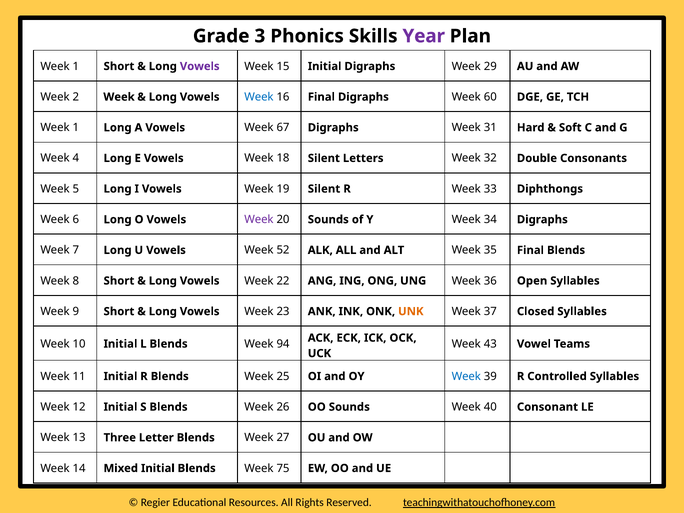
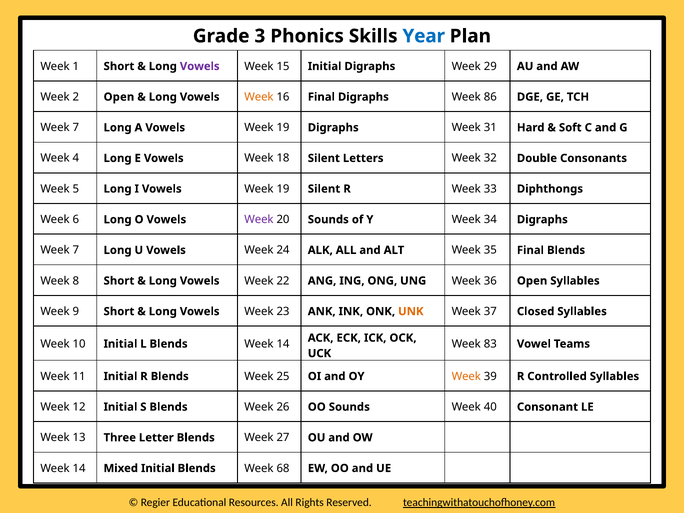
Year colour: purple -> blue (424, 36)
2 Week: Week -> Open (119, 97)
Week colour: blue -> orange (259, 97)
60: 60 -> 86 (490, 97)
1: 1 -> 7 (76, 128)
A Vowels Week 67: 67 -> 19 (283, 128)
52: 52 -> 24 (283, 250)
Blends Week 94: 94 -> 14 (283, 344)
43: 43 -> 83 (490, 344)
Week colour: blue -> orange (466, 376)
75: 75 -> 68 (283, 468)
